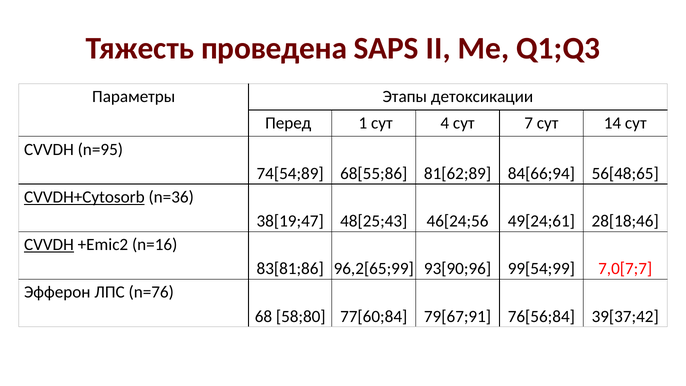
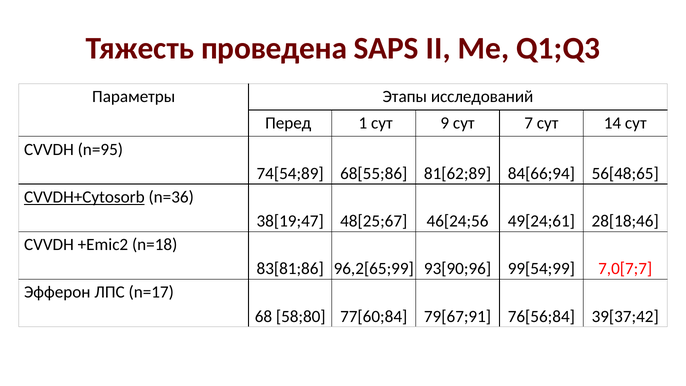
детоксикации: детоксикации -> исследований (482, 97)
4: 4 -> 9 (445, 123)
48[25;43: 48[25;43 -> 48[25;67 (374, 221)
CVVDH underline: present -> none (49, 245)
n=16: n=16 -> n=18 (155, 245)
n=76: n=76 -> n=17 (151, 292)
